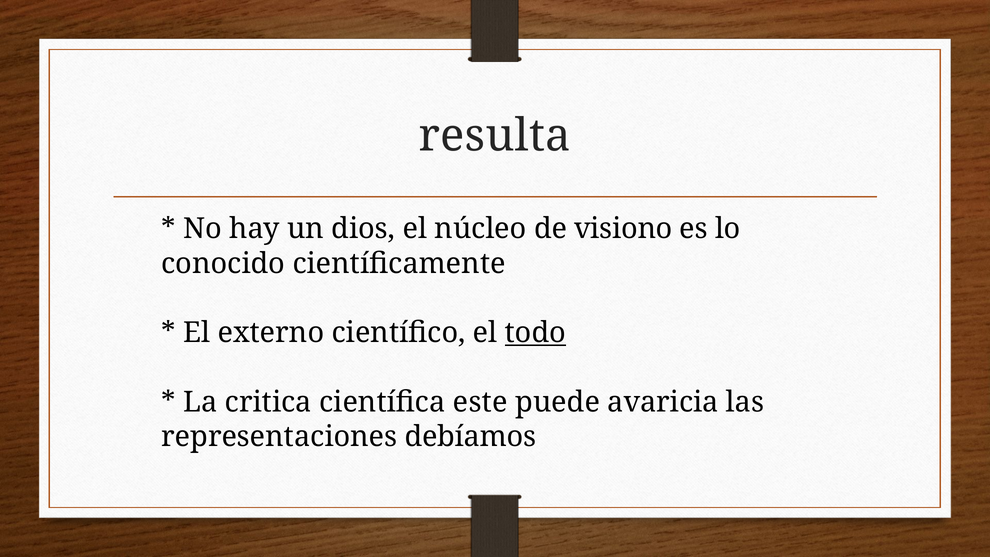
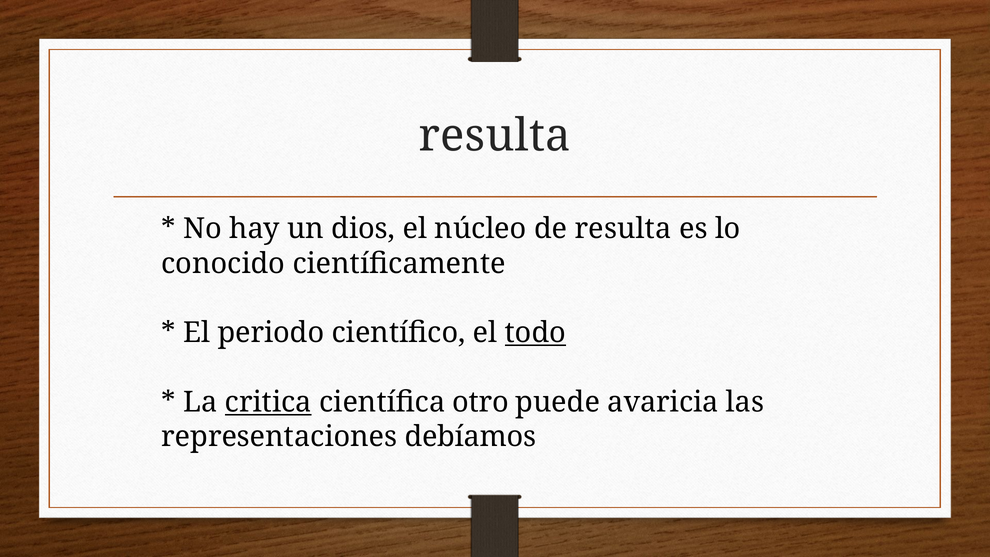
de visiono: visiono -> resulta (623, 229)
externo: externo -> periodo (271, 333)
critica underline: none -> present (268, 402)
este: este -> otro (481, 402)
